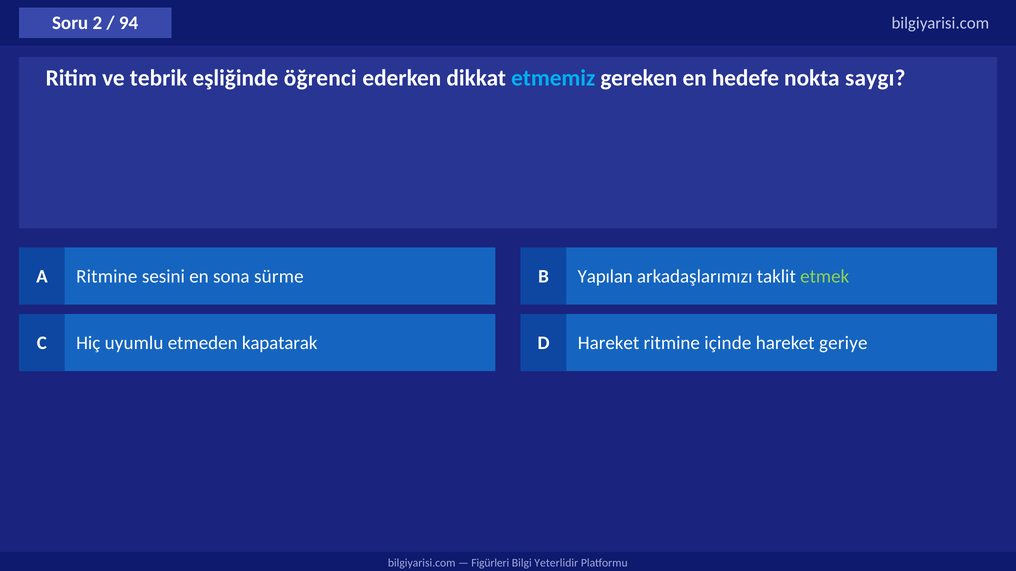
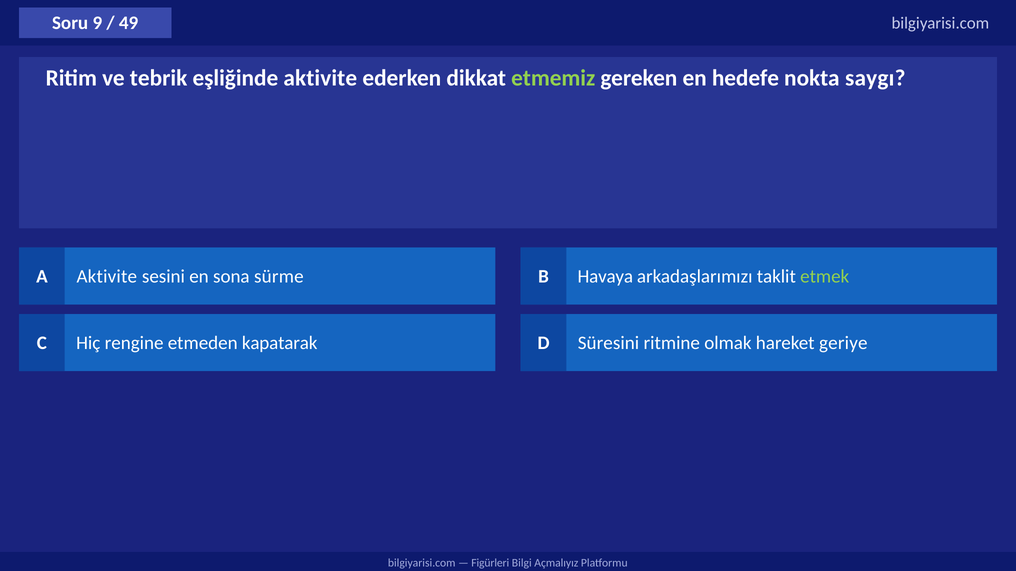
2: 2 -> 9 (97, 23)
94: 94 -> 49 (129, 23)
eşliğinde öğrenci: öğrenci -> aktivite (320, 78)
etmemiz colour: light blue -> light green (553, 78)
A Ritmine: Ritmine -> Aktivite (107, 276)
Yapılan: Yapılan -> Havaya (605, 276)
uyumlu: uyumlu -> rengine (134, 343)
D Hareket: Hareket -> Süresini (609, 343)
içinde: içinde -> olmak (728, 343)
Yeterlidir: Yeterlidir -> Açmalıyız (556, 564)
